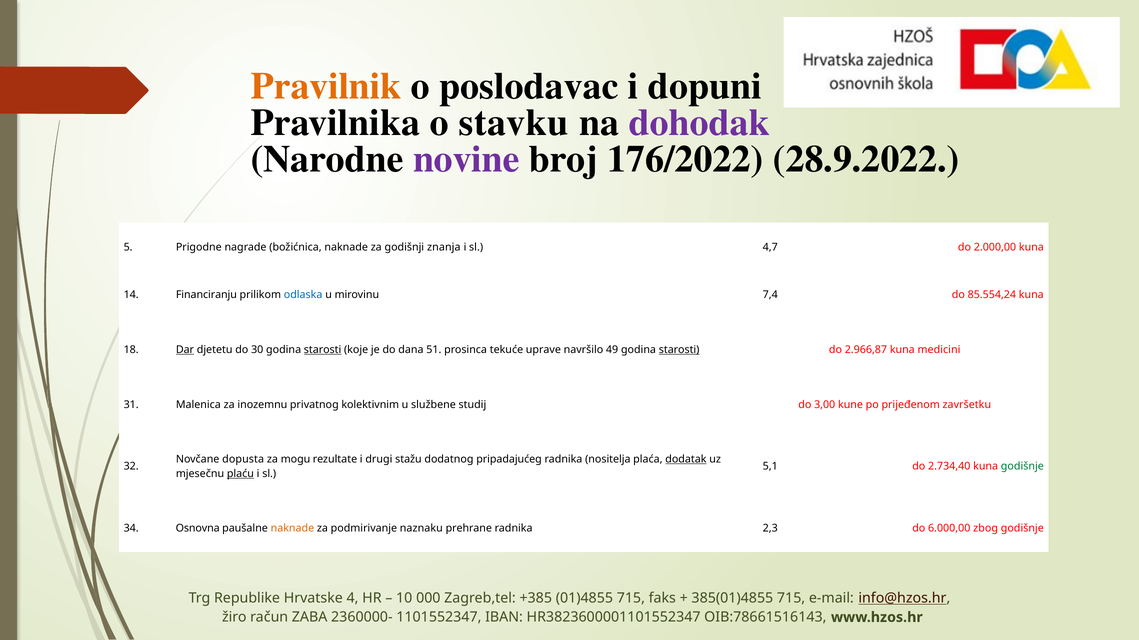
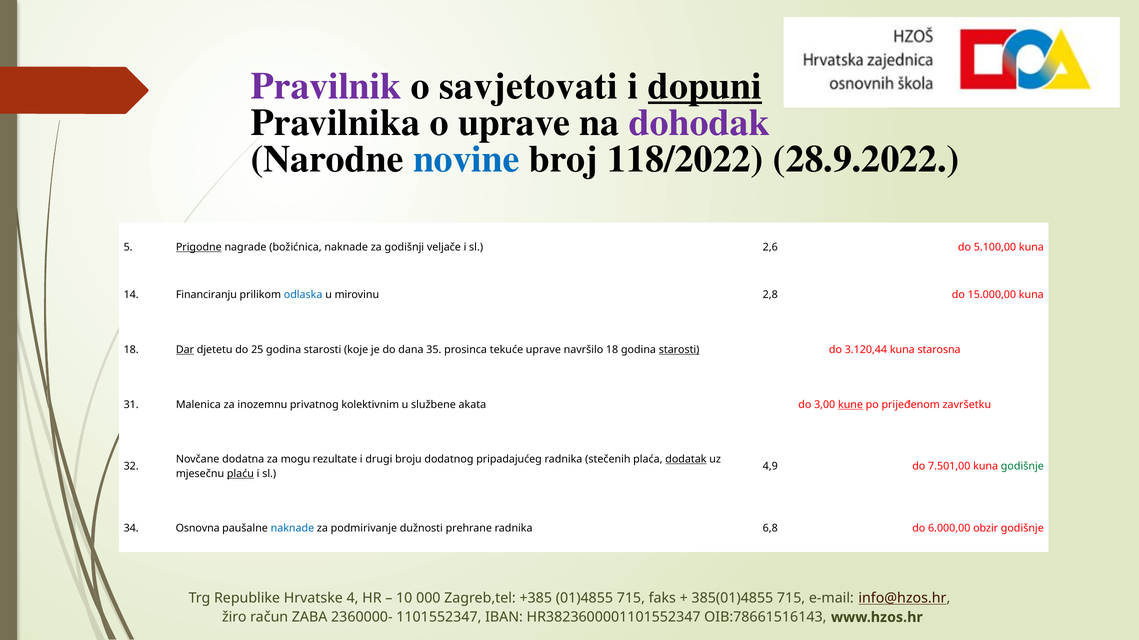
Pravilnik colour: orange -> purple (326, 87)
poslodavac: poslodavac -> savjetovati (529, 87)
dopuni underline: none -> present (705, 87)
o stavku: stavku -> uprave (514, 123)
novine colour: purple -> blue (466, 159)
176/2022: 176/2022 -> 118/2022 (685, 159)
Prigodne underline: none -> present (199, 248)
znanja: znanja -> veljače (444, 248)
4,7: 4,7 -> 2,6 (770, 248)
2.000,00: 2.000,00 -> 5.100,00 (995, 248)
7,4: 7,4 -> 2,8 (770, 295)
85.554,24: 85.554,24 -> 15.000,00 (992, 295)
30: 30 -> 25 (257, 350)
starosti underline: present -> none (323, 350)
51: 51 -> 35 (434, 350)
navršilo 49: 49 -> 18 (612, 350)
2.966,87: 2.966,87 -> 3.120,44 (866, 350)
medicini: medicini -> starosna (939, 350)
studij: studij -> akata (472, 405)
kune underline: none -> present (851, 405)
dopusta: dopusta -> dodatna (243, 460)
stažu: stažu -> broju (408, 460)
nositelja: nositelja -> stečenih (608, 460)
5,1: 5,1 -> 4,9 (770, 467)
2.734,40: 2.734,40 -> 7.501,00 (949, 467)
naknade colour: orange -> blue (292, 529)
naznaku: naznaku -> dužnosti (421, 529)
2,3: 2,3 -> 6,8 (770, 529)
zbog: zbog -> obzir (986, 529)
